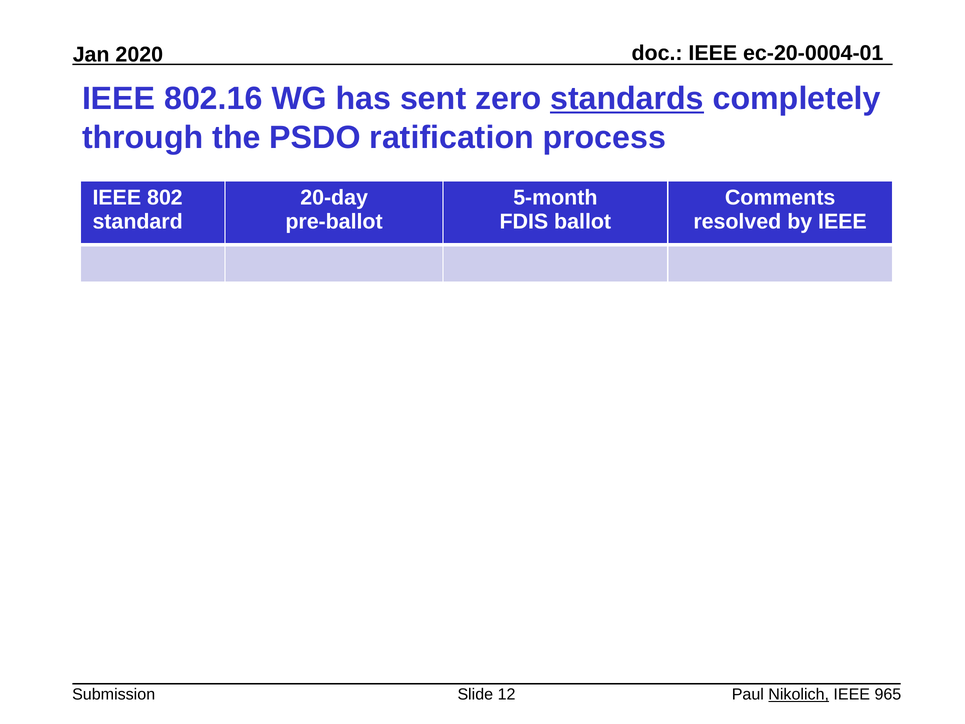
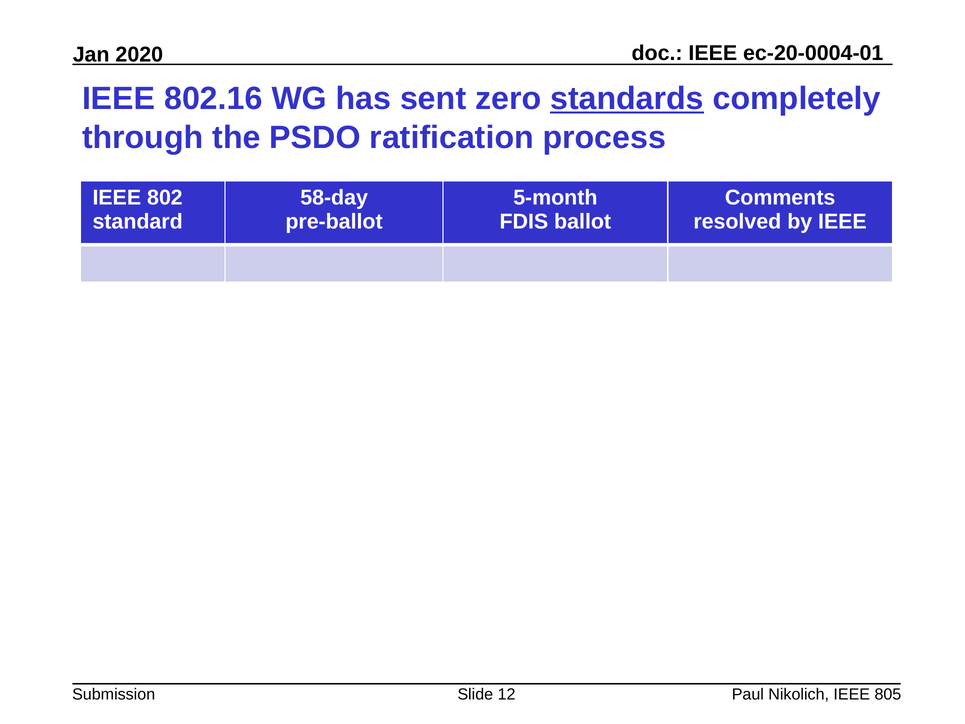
20-day: 20-day -> 58-day (334, 198)
Nikolich underline: present -> none (799, 694)
965: 965 -> 805 (888, 694)
